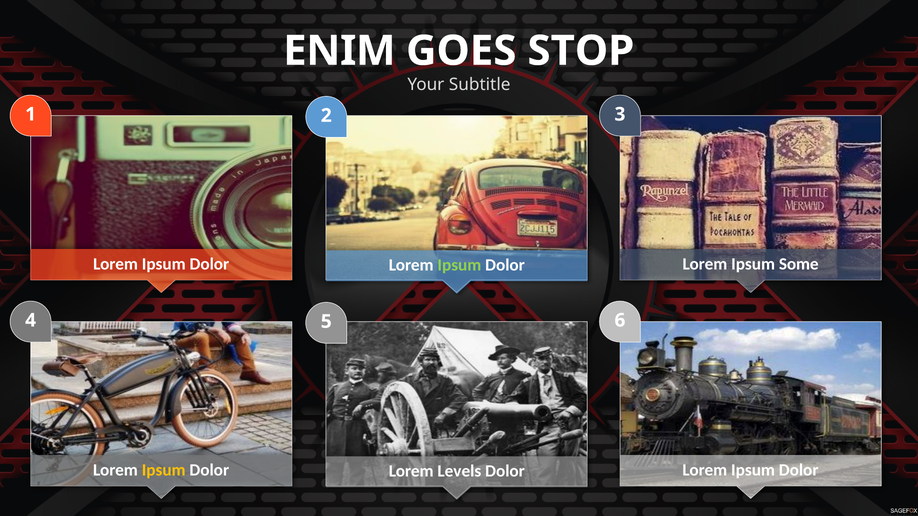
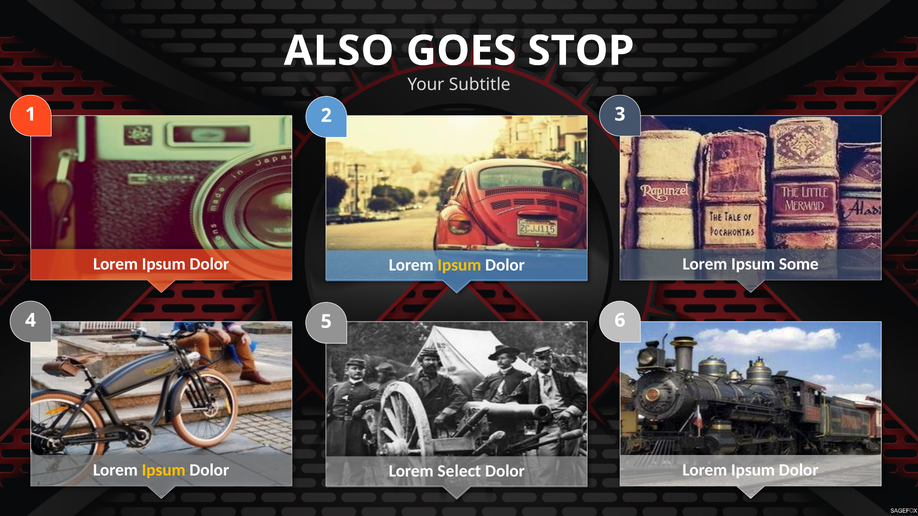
ENIM: ENIM -> ALSO (339, 51)
Ipsum colour: light green -> yellow (459, 265)
Levels: Levels -> Select (459, 472)
